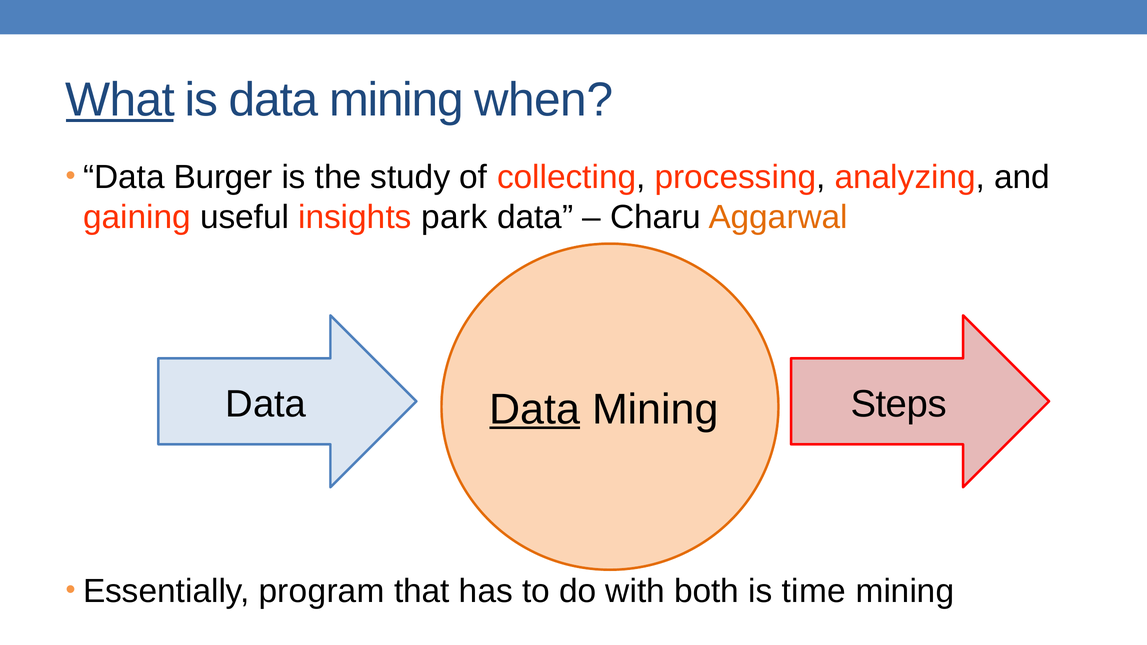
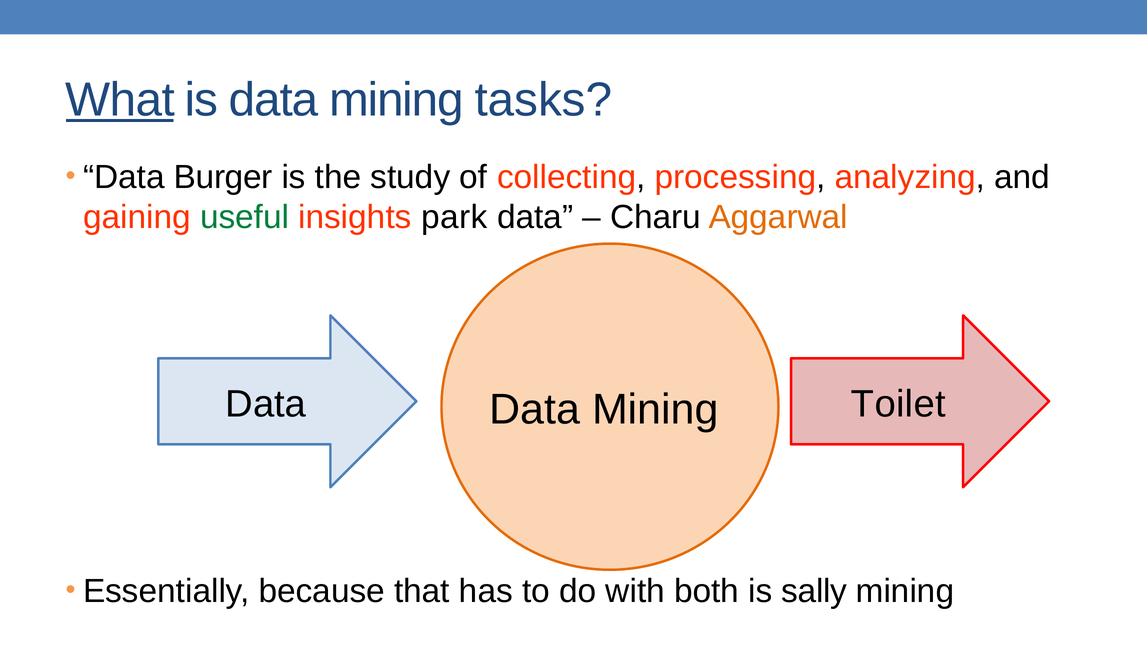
when: when -> tasks (544, 100)
useful colour: black -> green (245, 217)
Data underline: present -> none (535, 410)
Steps: Steps -> Toilet (898, 404)
program: program -> because (322, 591)
time: time -> sally (814, 591)
